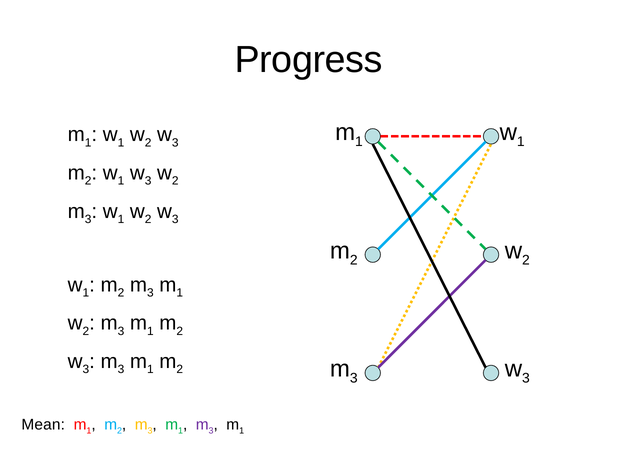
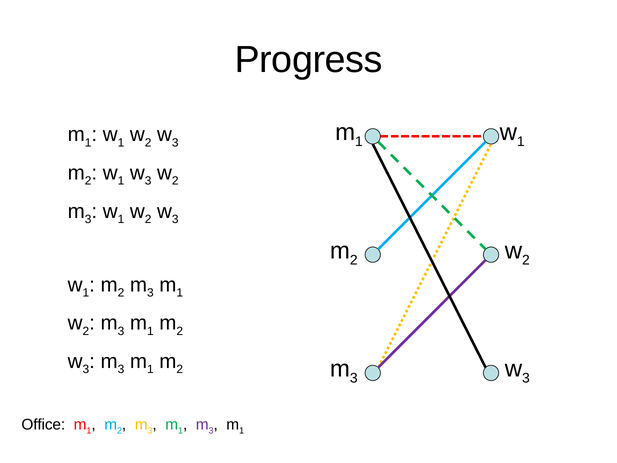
Mean: Mean -> Office (43, 425)
